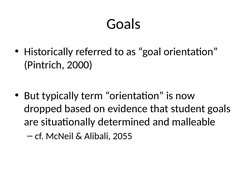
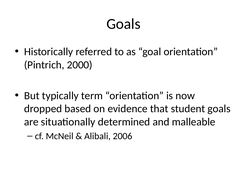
2055: 2055 -> 2006 (123, 136)
